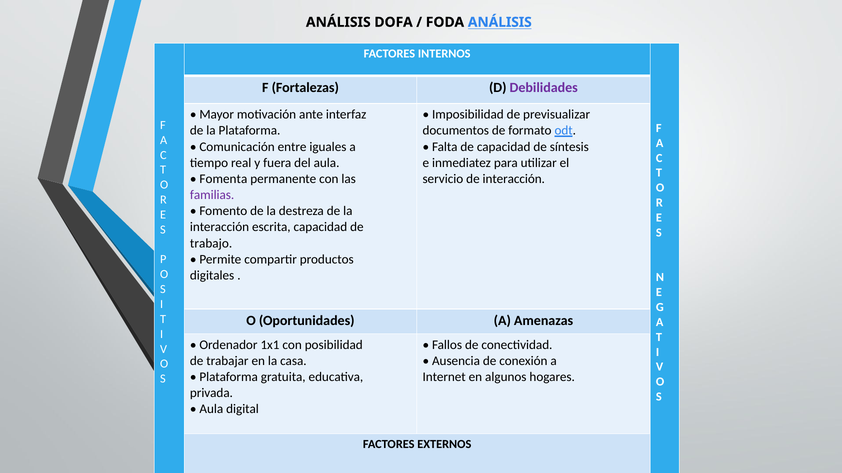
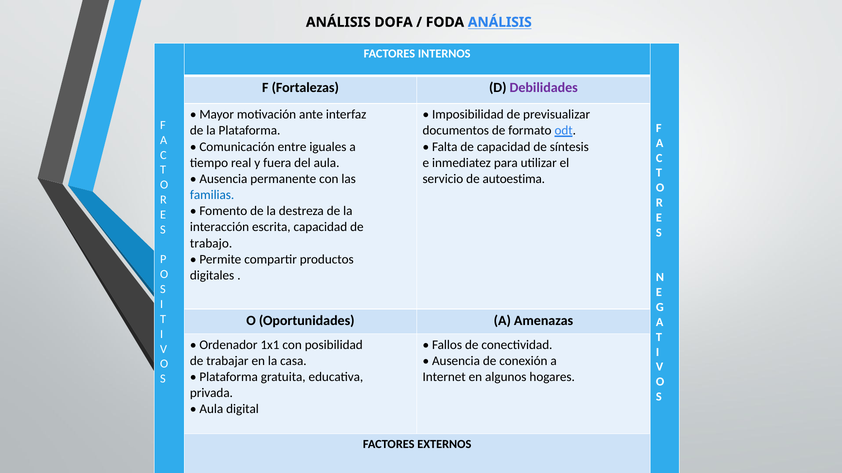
Fomenta: Fomenta -> Ausencia (223, 179)
de interacción: interacción -> autoestima (514, 179)
familias colour: purple -> blue (212, 195)
